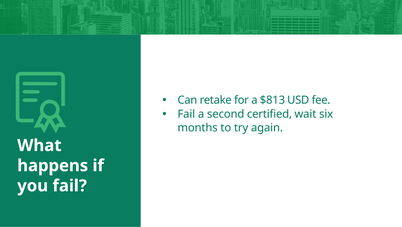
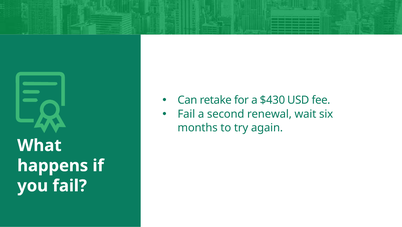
$813: $813 -> $430 (272, 100)
certified: certified -> renewal (269, 114)
